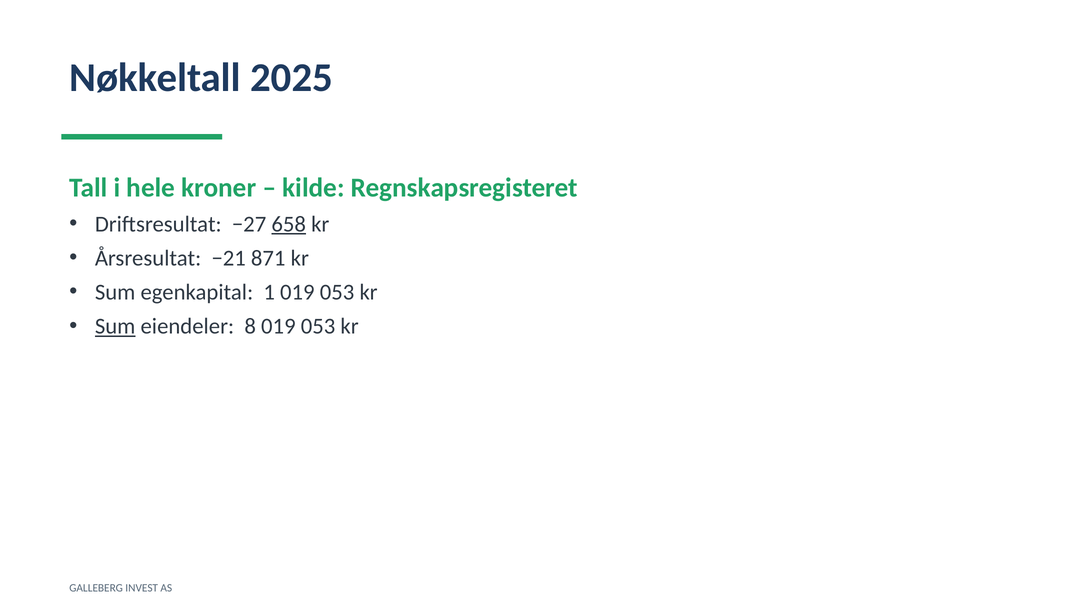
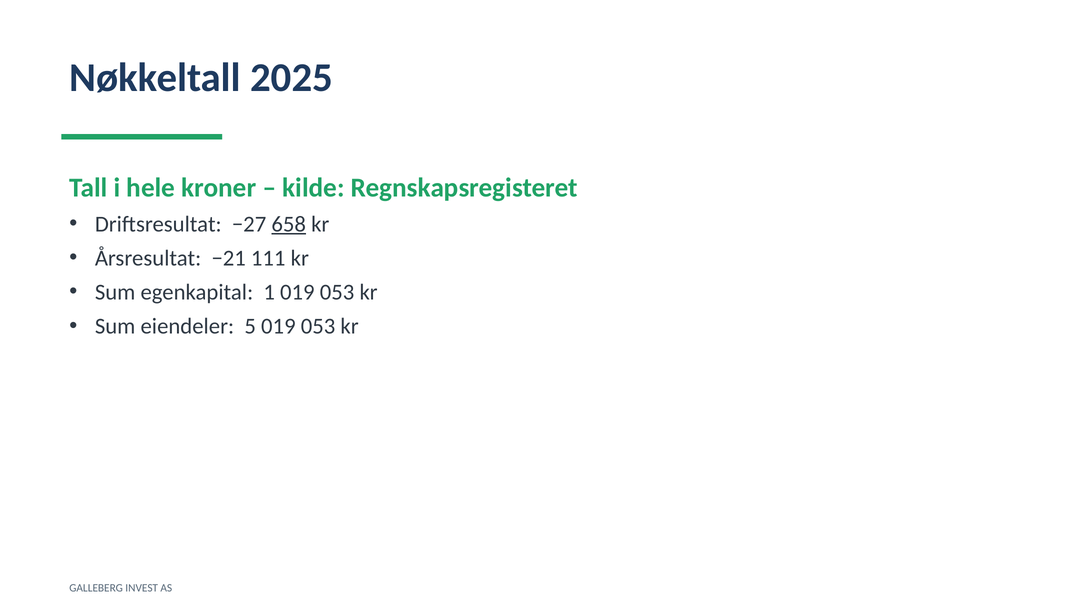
871: 871 -> 111 (268, 258)
Sum underline: present -> none (115, 326)
8: 8 -> 5 (250, 326)
